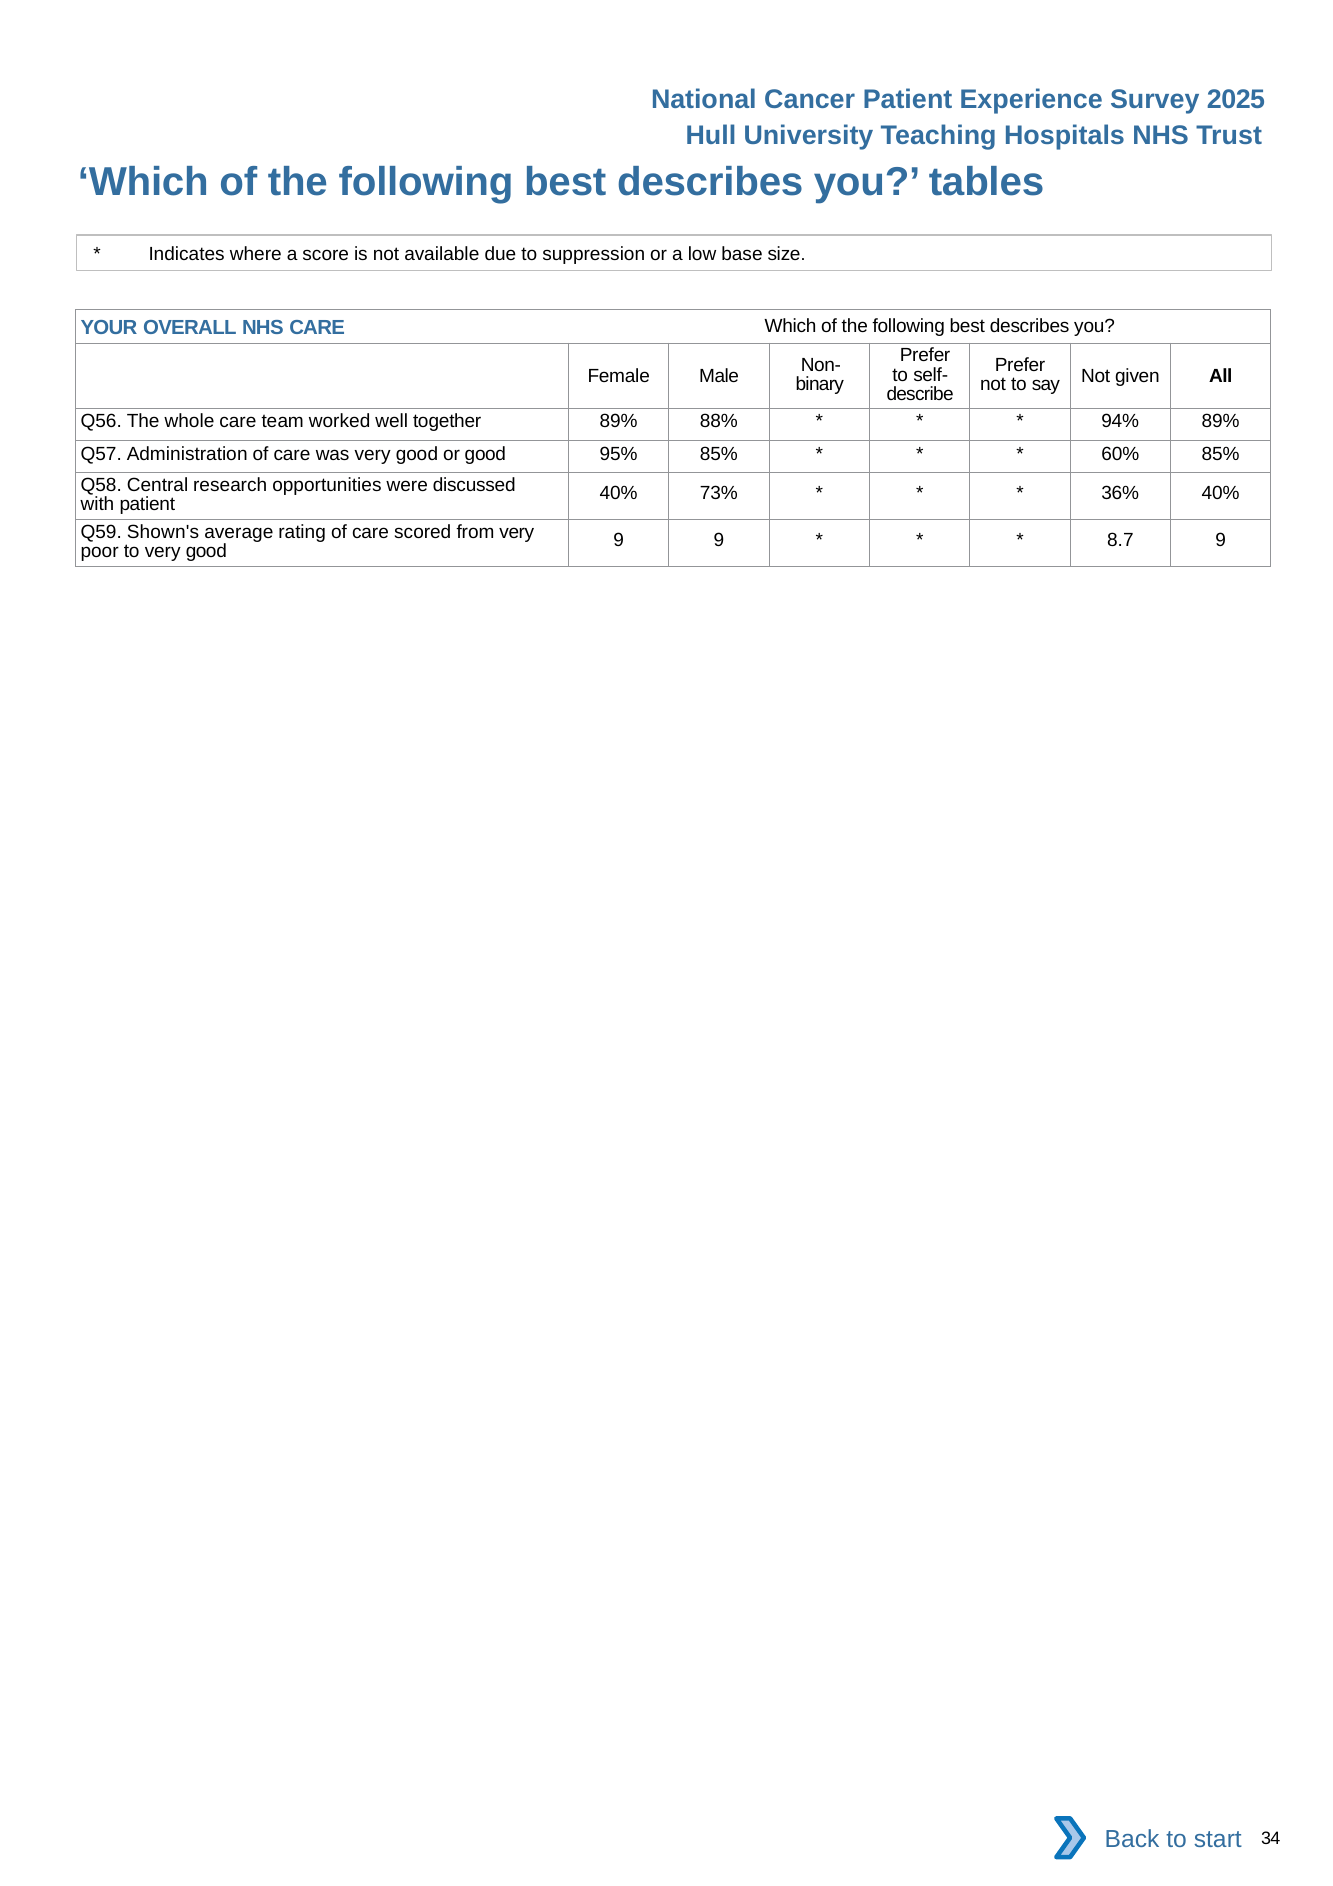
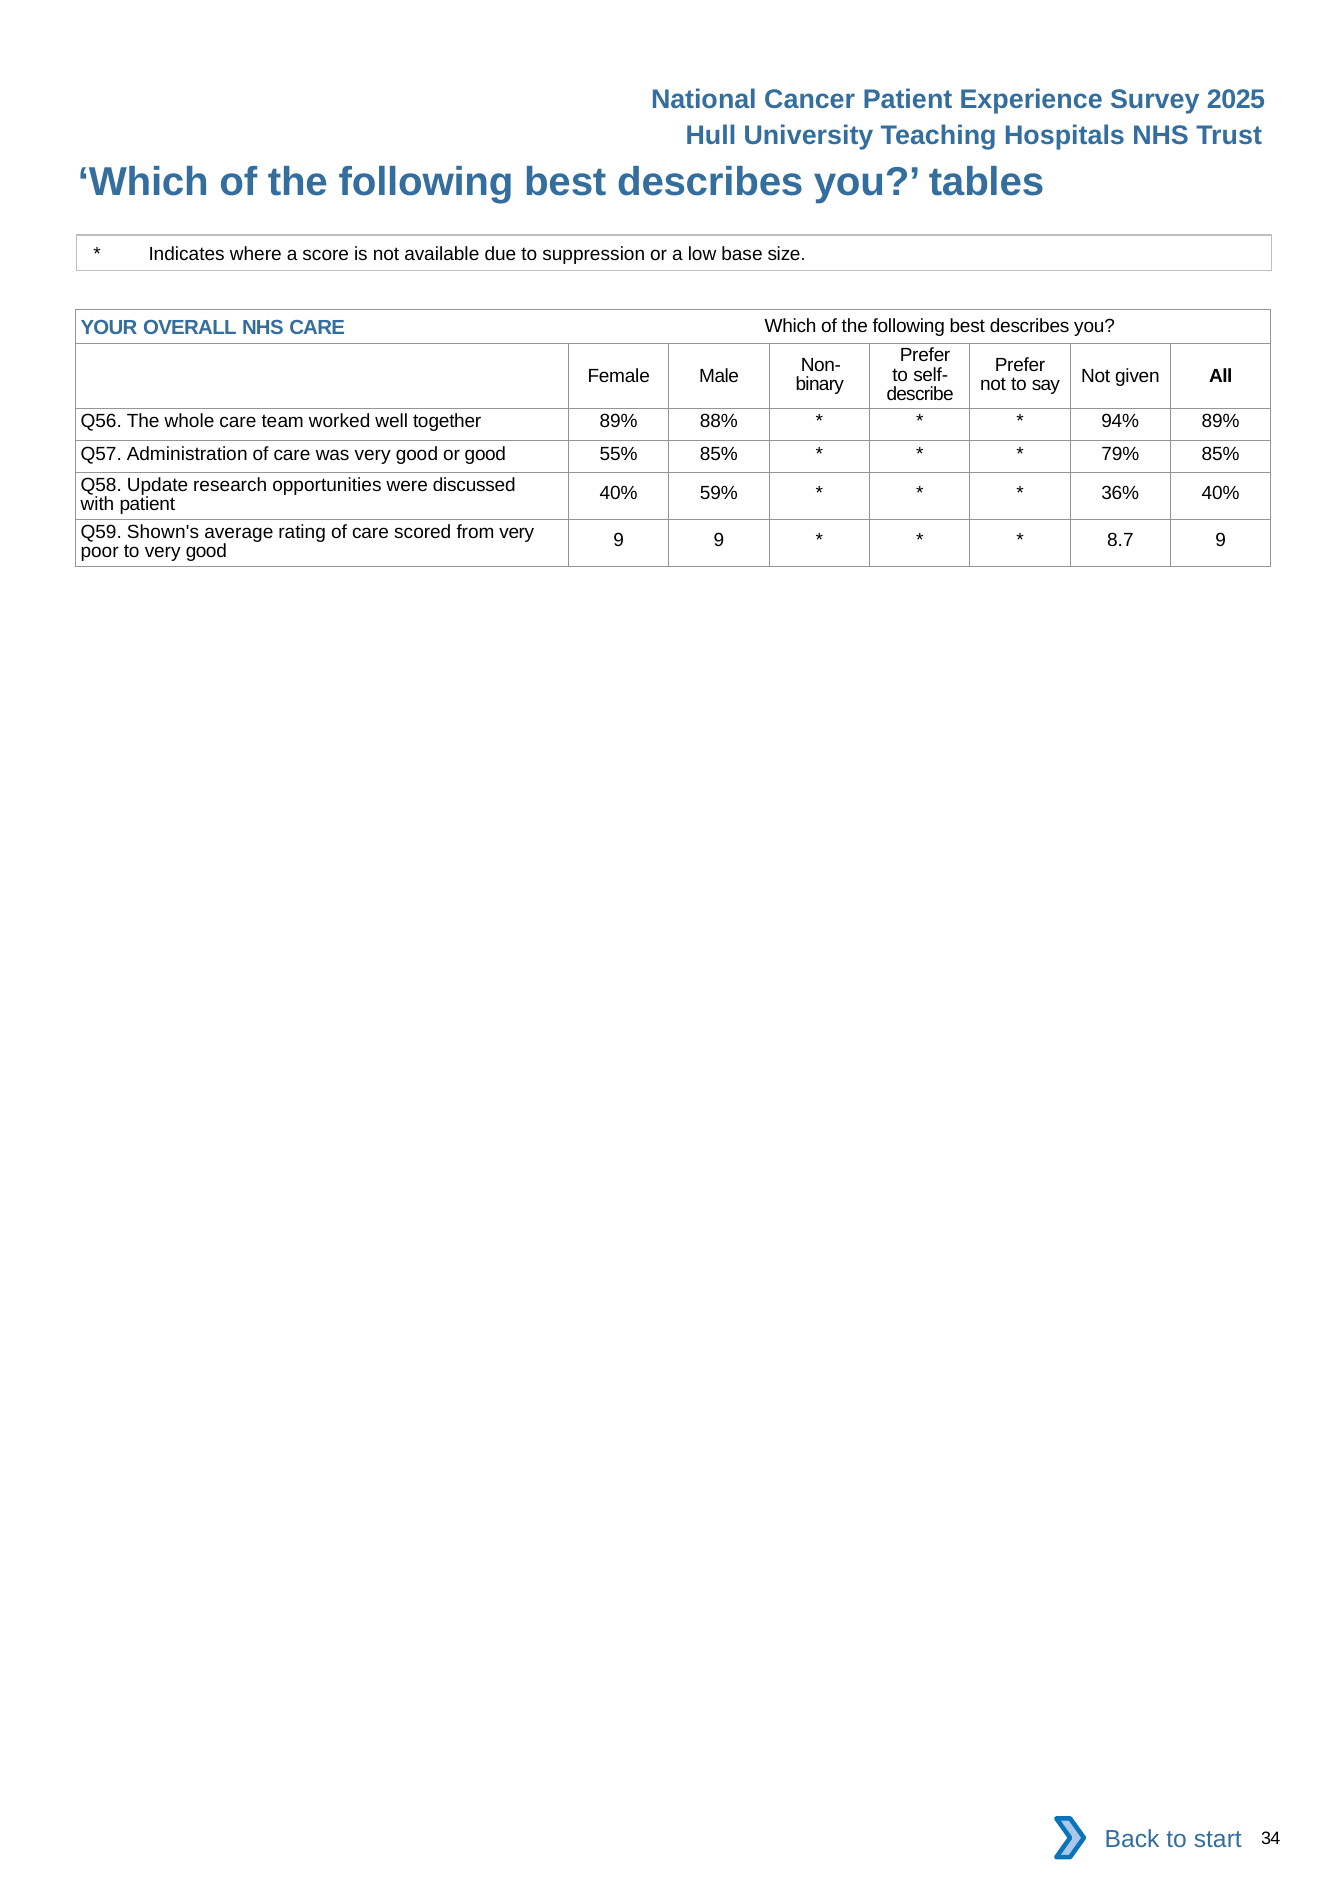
95%: 95% -> 55% (619, 454)
60%: 60% -> 79% (1120, 454)
Central: Central -> Update (158, 485)
73%: 73% -> 59% (719, 493)
